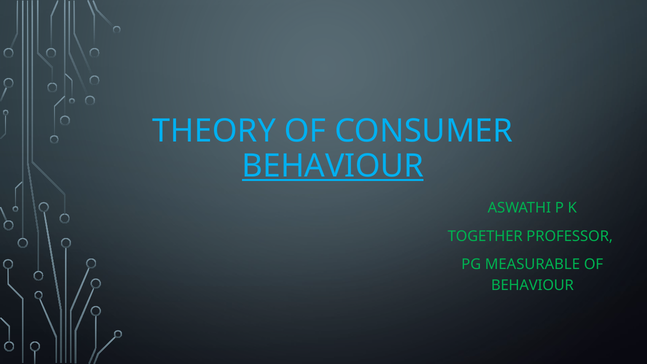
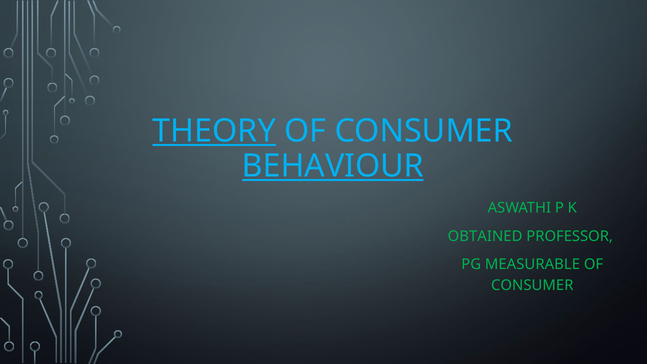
THEORY underline: none -> present (214, 131)
TOGETHER: TOGETHER -> OBTAINED (485, 236)
BEHAVIOUR: BEHAVIOUR -> CONSUMER (532, 286)
